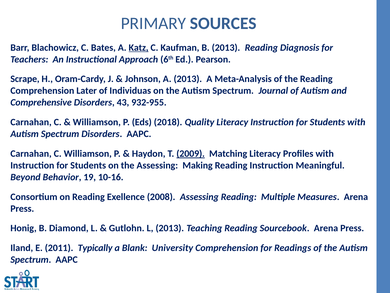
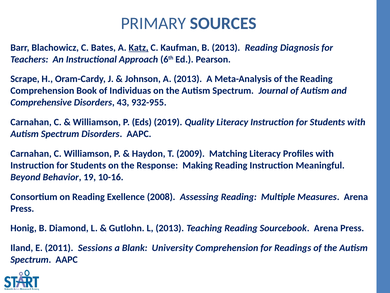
Later: Later -> Book (87, 91)
2018: 2018 -> 2019 (168, 122)
2009 underline: present -> none (191, 153)
the Assessing: Assessing -> Response (157, 165)
Typically: Typically -> Sessions (95, 248)
